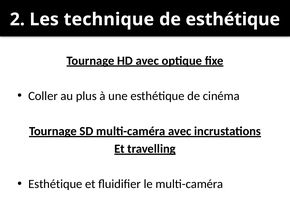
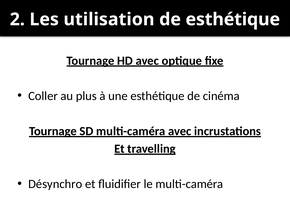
technique: technique -> utilisation (109, 19)
Esthétique: Esthétique -> Désynchro (55, 184)
